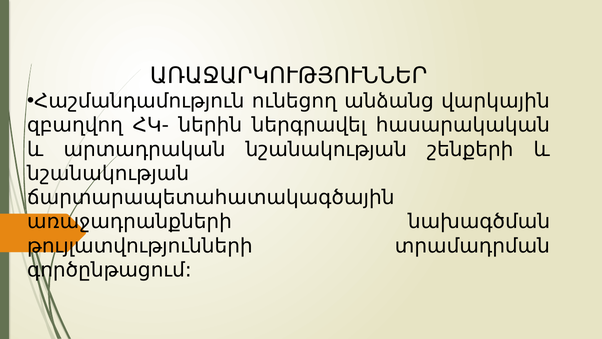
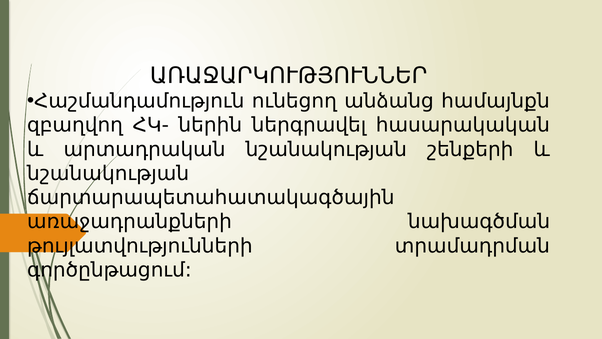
վարկային: վարկային -> համայնքն (495, 101)
